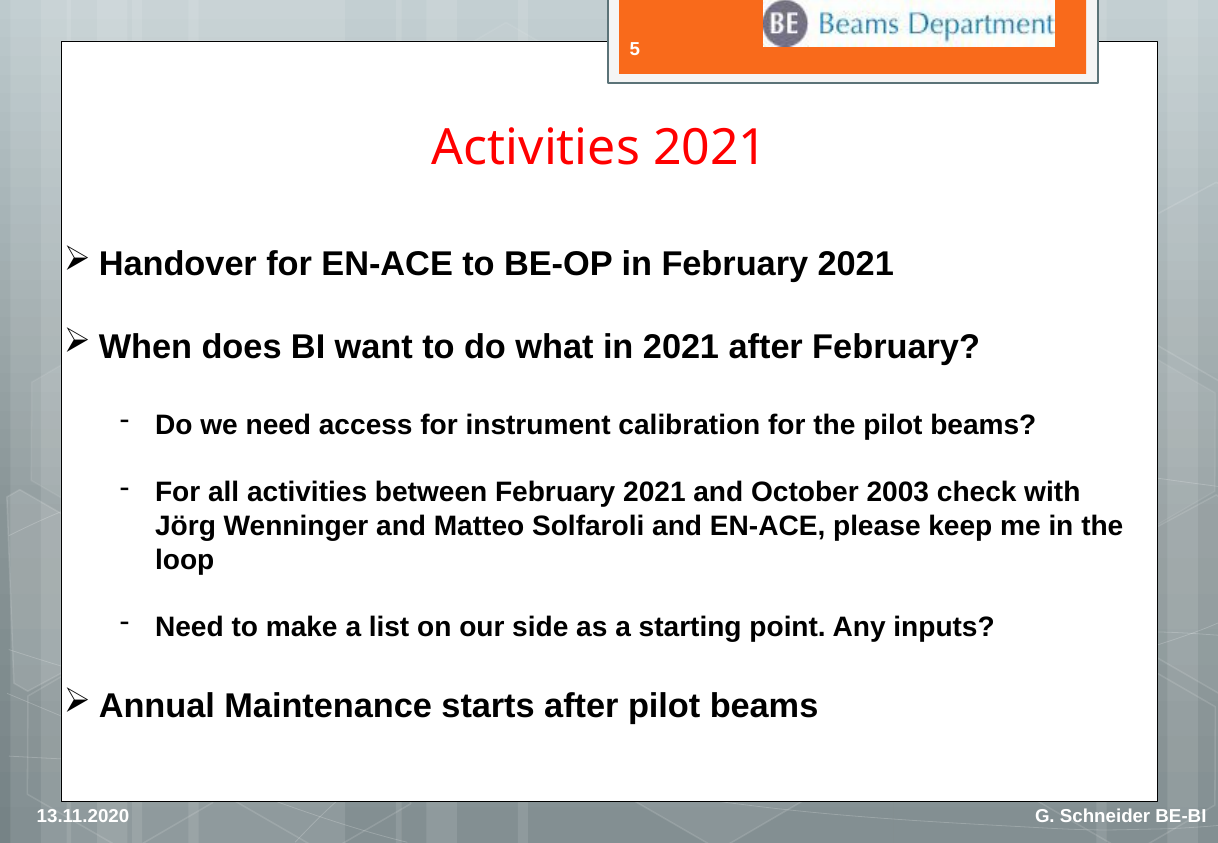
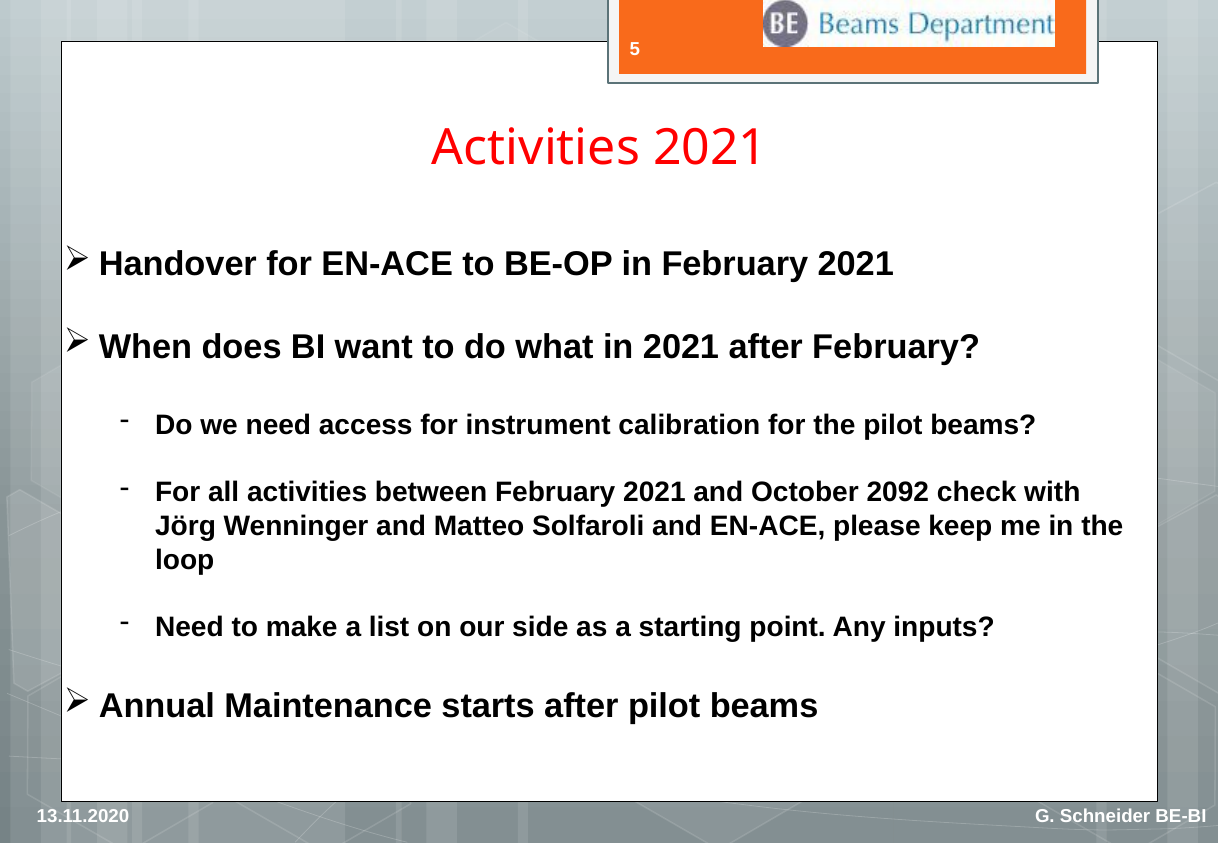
2003: 2003 -> 2092 (898, 493)
